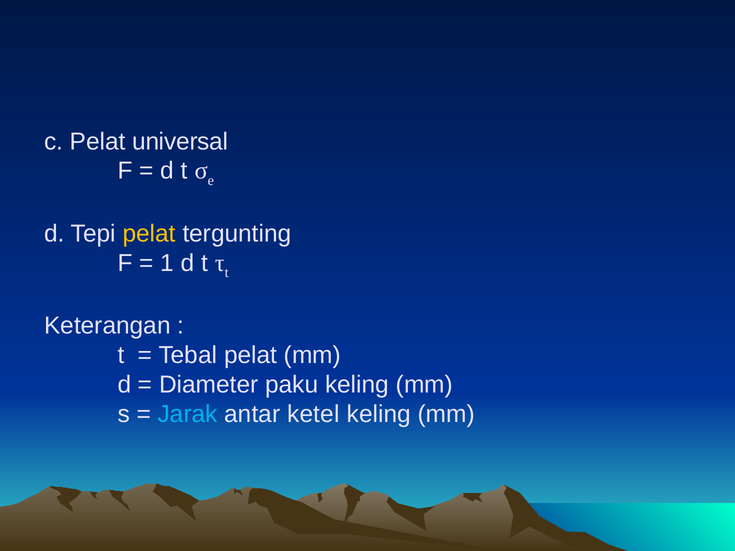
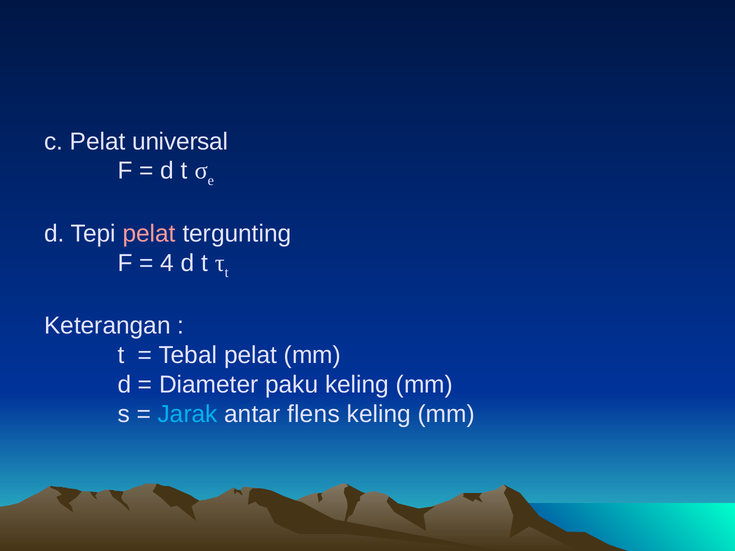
pelat colour: yellow -> pink (149, 234)
1: 1 -> 4 (167, 263)
ketel: ketel -> flens (313, 414)
